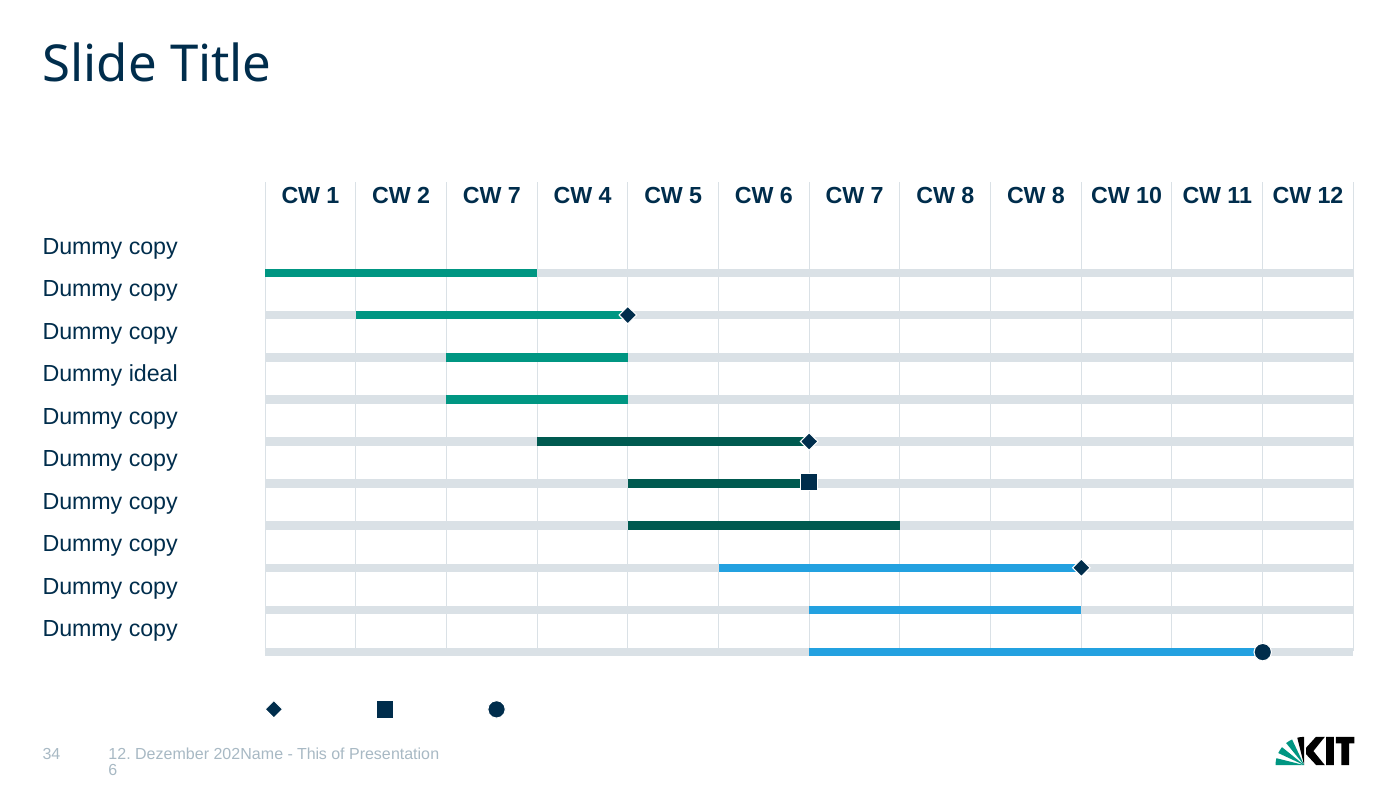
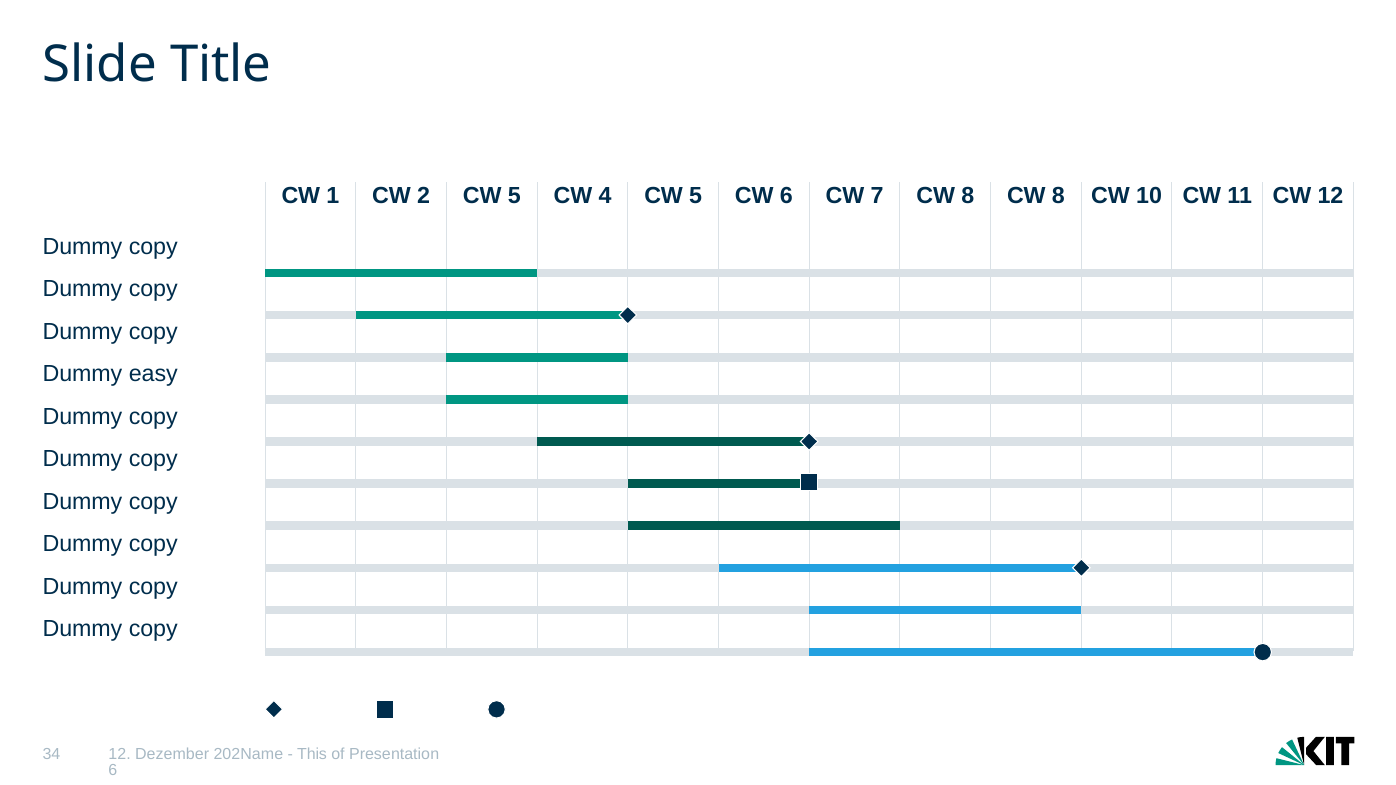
2 CW 7: 7 -> 5 (514, 196)
ideal: ideal -> easy (153, 374)
